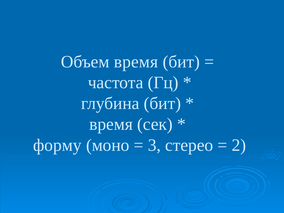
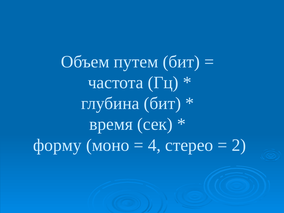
Объем время: время -> путем (136, 62)
3: 3 -> 4 (154, 145)
